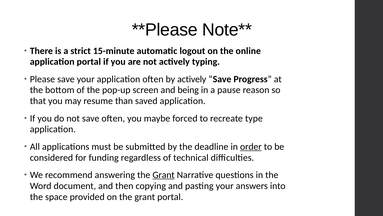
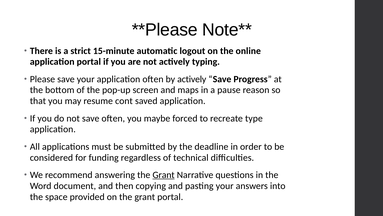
being: being -> maps (188, 90)
than: than -> cont (124, 101)
order underline: present -> none (251, 146)
